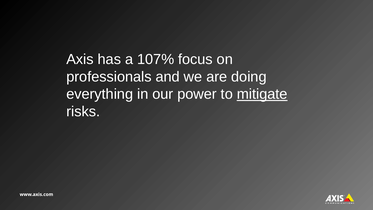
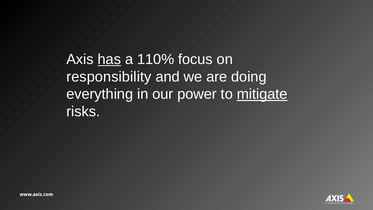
has underline: none -> present (109, 59)
107%: 107% -> 110% (156, 59)
professionals: professionals -> responsibility (109, 77)
